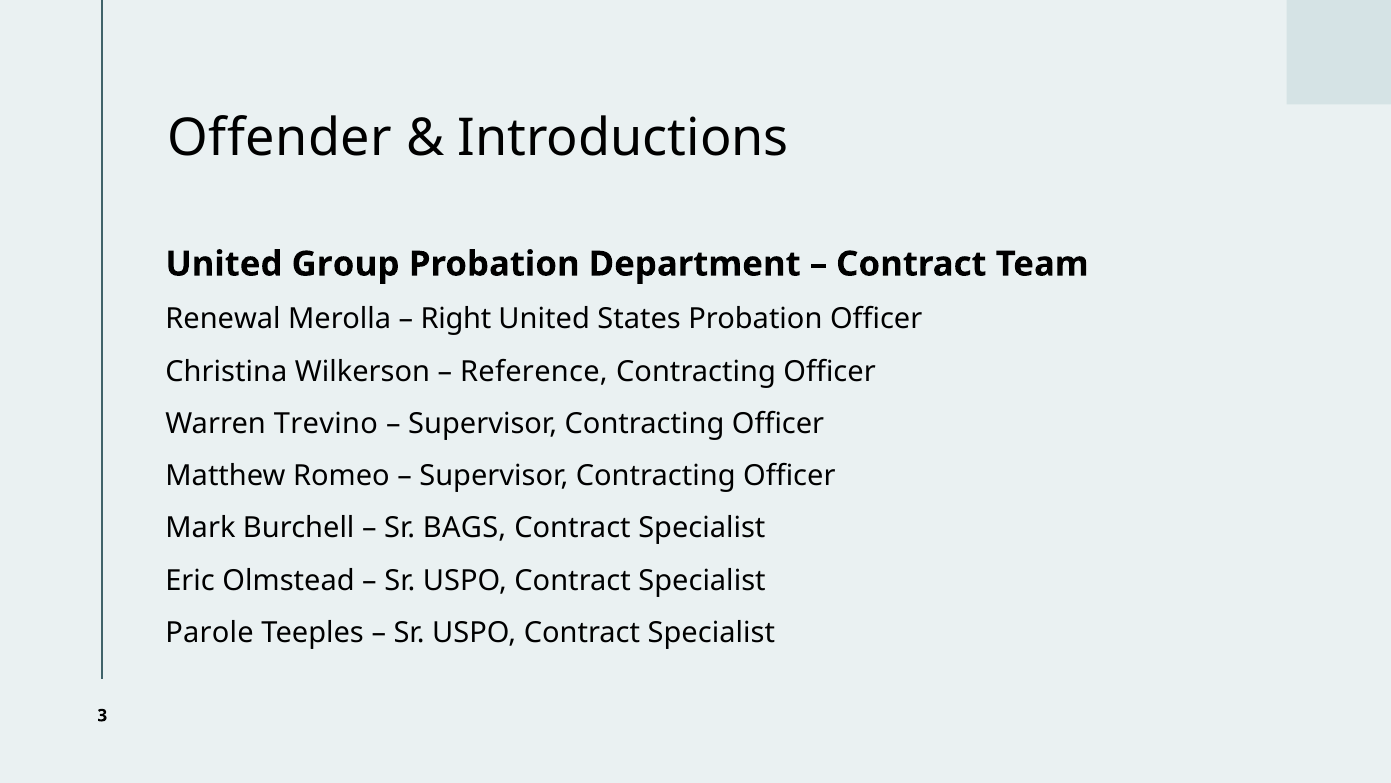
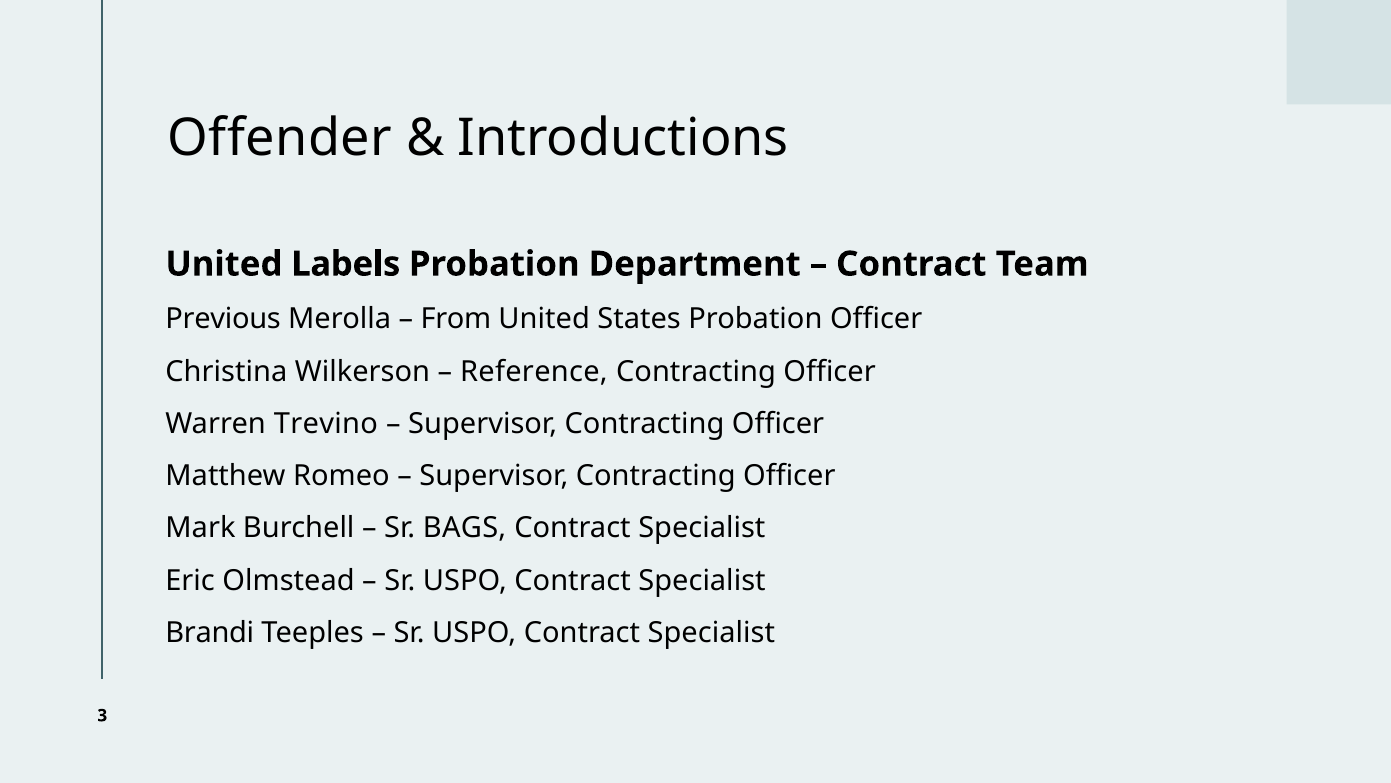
Group: Group -> Labels (346, 264)
Renewal: Renewal -> Previous (223, 319)
Right: Right -> From (456, 319)
Parole: Parole -> Brandi (210, 632)
